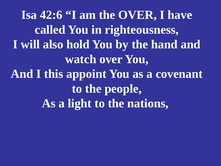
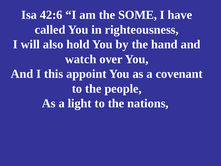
the OVER: OVER -> SOME (138, 15)
